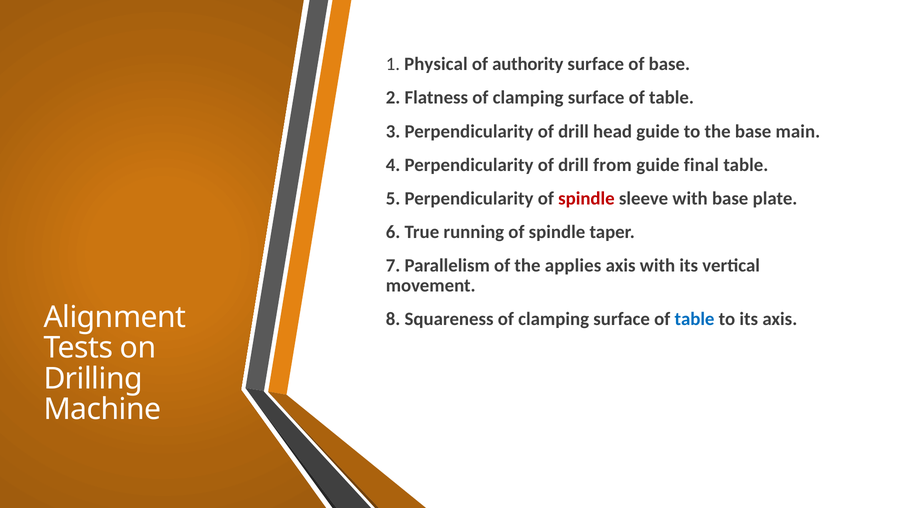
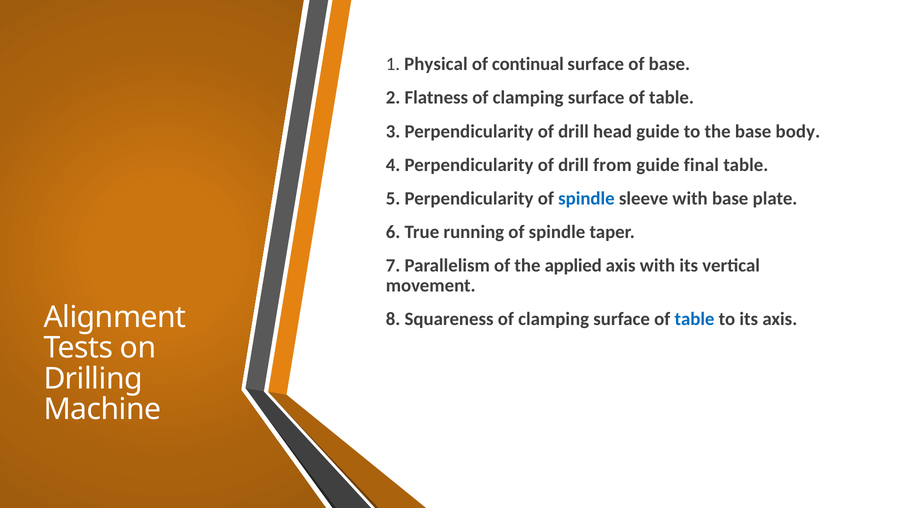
authority: authority -> continual (528, 64)
main: main -> body (798, 131)
spindle colour: red -> blue (586, 198)
applies: applies -> applied (573, 265)
